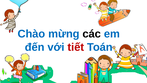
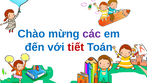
các colour: black -> purple (92, 34)
